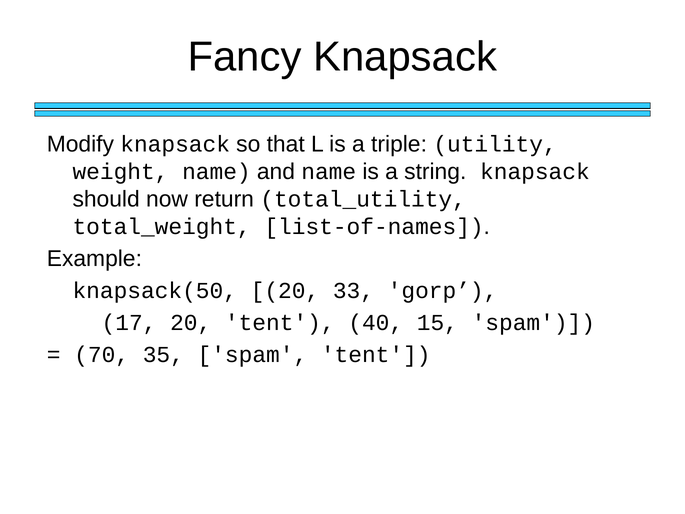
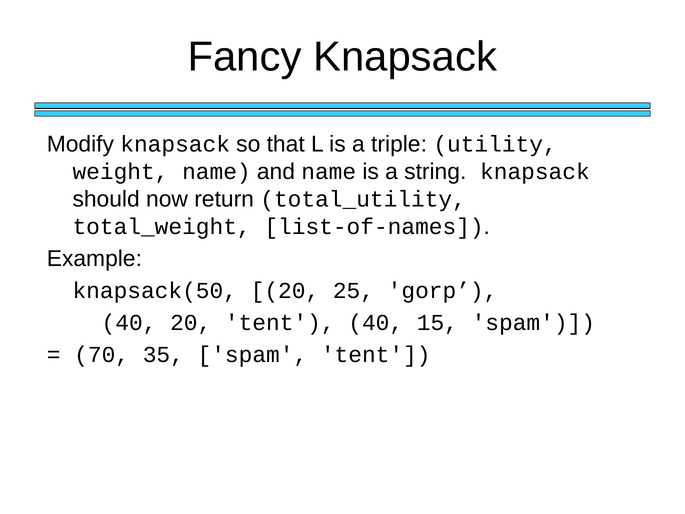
33: 33 -> 25 (353, 290)
17: 17 -> 40 (129, 322)
